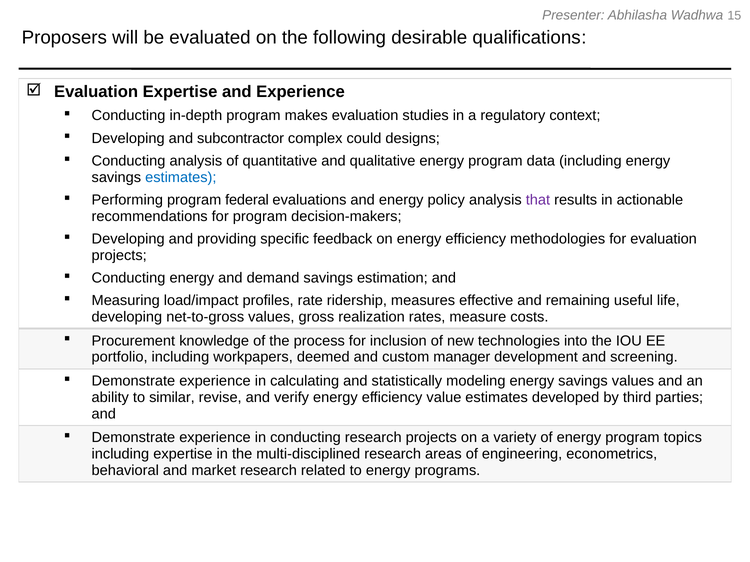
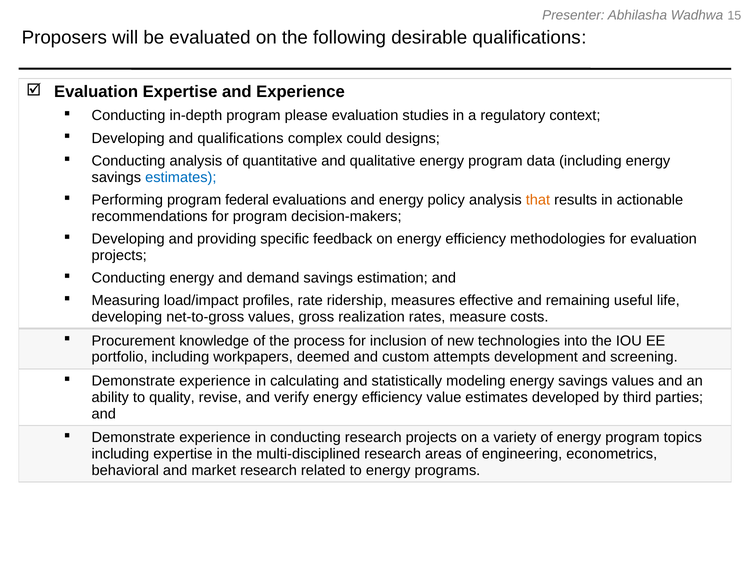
makes: makes -> please (306, 116)
and subcontractor: subcontractor -> qualifications (240, 138)
that colour: purple -> orange (538, 200)
manager: manager -> attempts (462, 357)
similar: similar -> quality (172, 398)
